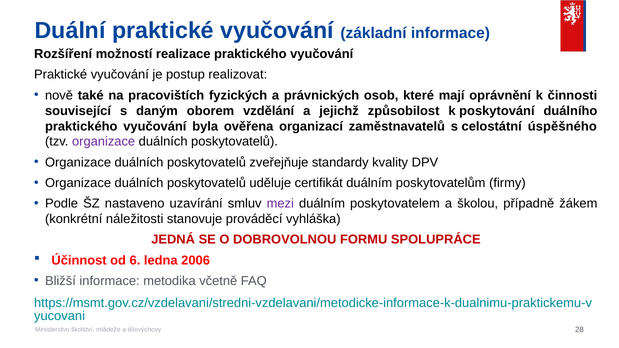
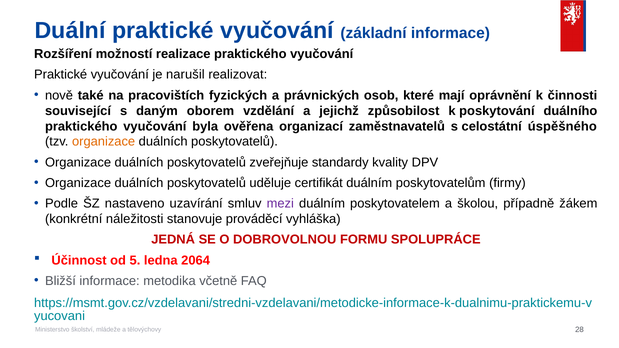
postup: postup -> narušil (185, 75)
organizace colour: purple -> orange (104, 142)
6: 6 -> 5 (135, 260)
2006: 2006 -> 2064 (196, 260)
